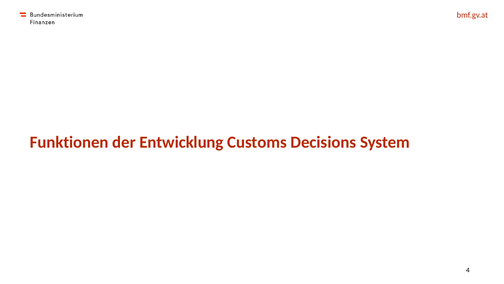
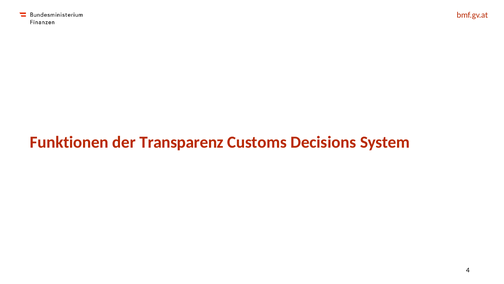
Entwicklung: Entwicklung -> Transparenz (182, 142)
